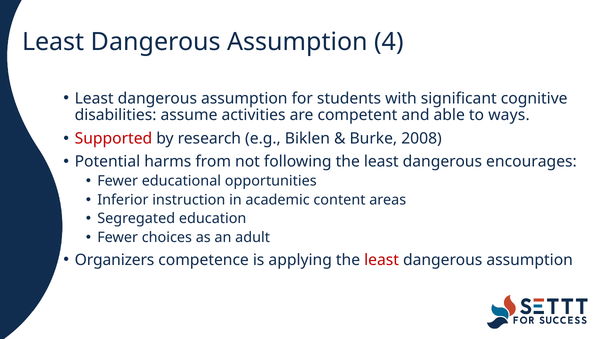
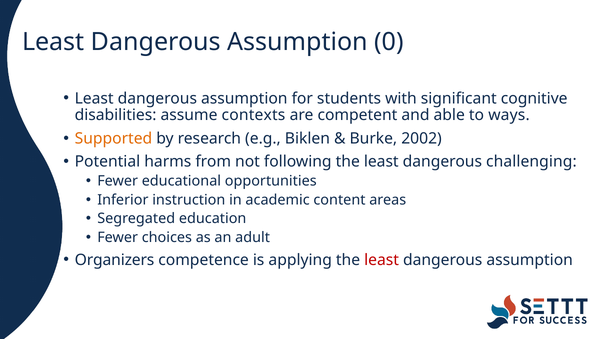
4: 4 -> 0 (389, 42)
activities: activities -> contexts (253, 115)
Supported colour: red -> orange (113, 138)
2008: 2008 -> 2002 (422, 138)
encourages: encourages -> challenging (531, 162)
